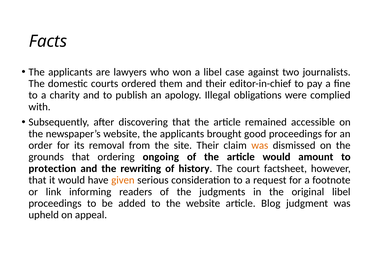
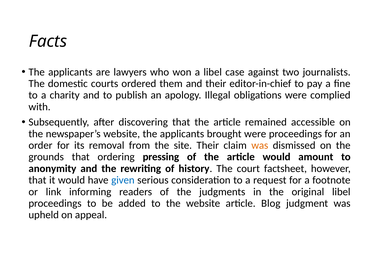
brought good: good -> were (255, 134)
ongoing: ongoing -> pressing (161, 157)
protection: protection -> anonymity (52, 169)
given colour: orange -> blue (123, 180)
